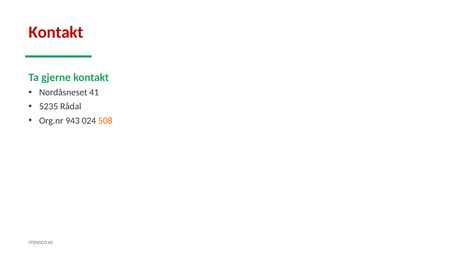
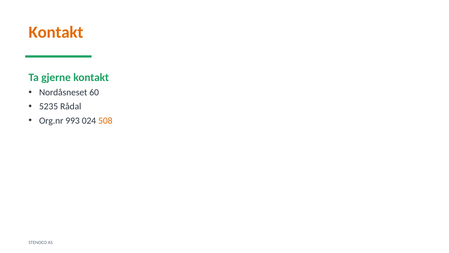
Kontakt colour: red -> orange (56, 32)
41: 41 -> 60 (94, 92)
943: 943 -> 993 (73, 120)
